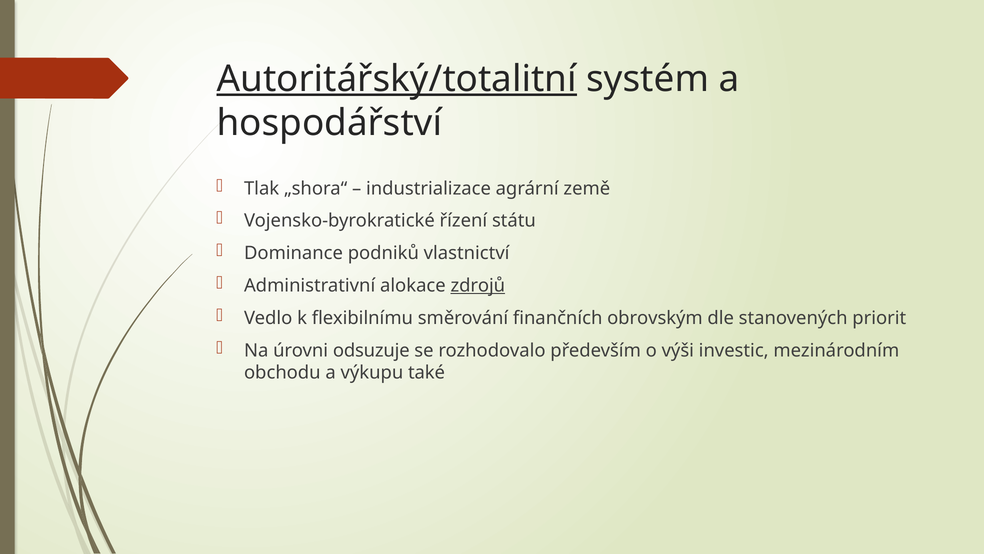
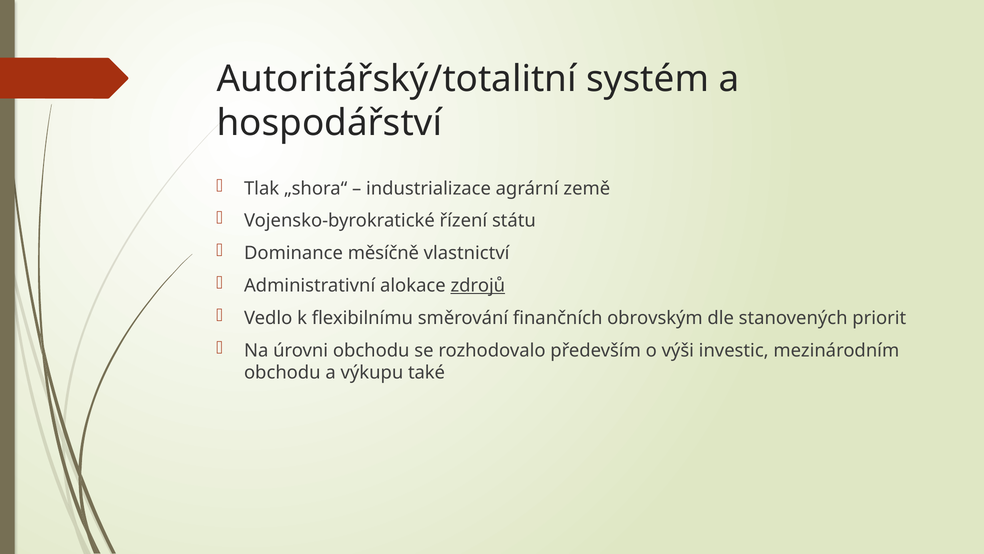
Autoritářský/totalitní underline: present -> none (397, 79)
podniků: podniků -> měsíčně (383, 253)
úrovni odsuzuje: odsuzuje -> obchodu (371, 350)
